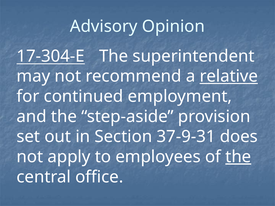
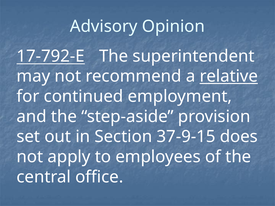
17-304-E: 17-304-E -> 17-792-E (51, 56)
37-9-31: 37-9-31 -> 37-9-15 (186, 137)
the underline: present -> none (238, 157)
